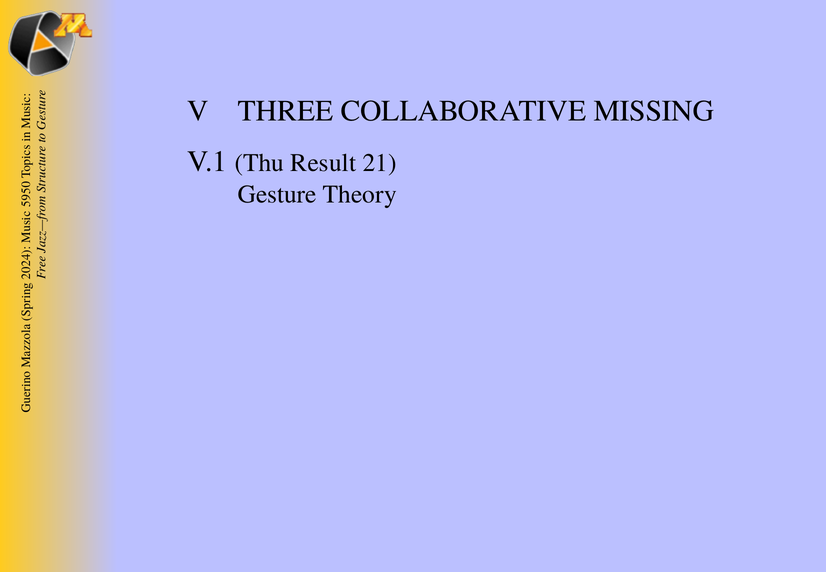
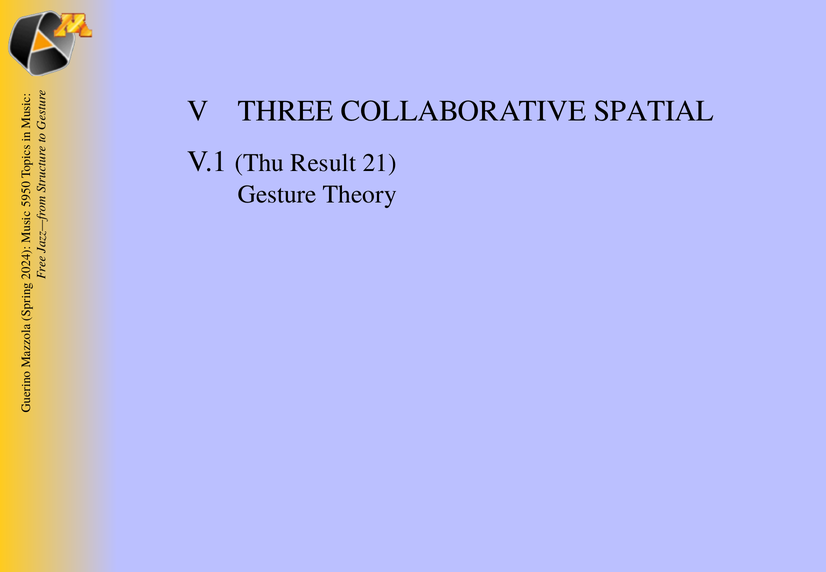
MISSING: MISSING -> SPATIAL (654, 111)
